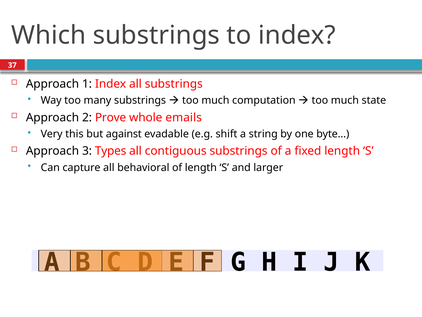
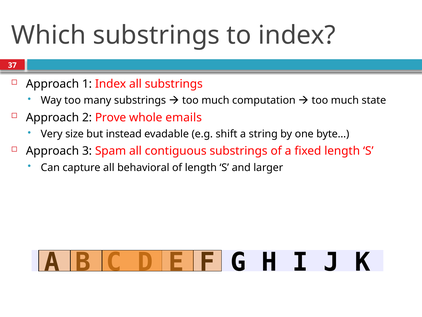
this: this -> size (74, 134)
against: against -> instead (124, 134)
Types: Types -> Spam (111, 151)
